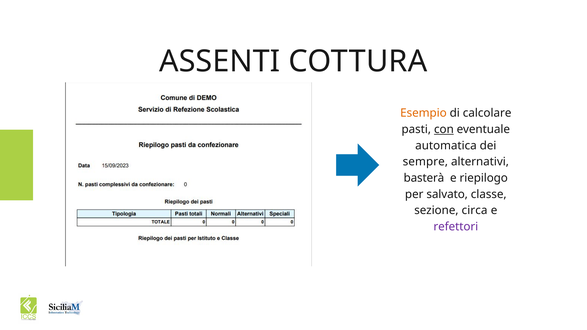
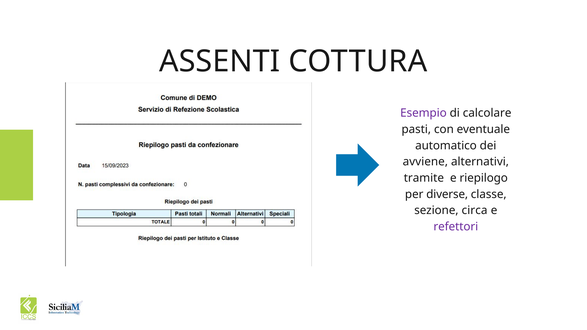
Esempio colour: orange -> purple (423, 113)
con underline: present -> none (444, 129)
automatica: automatica -> automatico (446, 146)
sempre: sempre -> avviene (425, 162)
basterà: basterà -> tramite (424, 178)
salvato: salvato -> diverse (447, 194)
